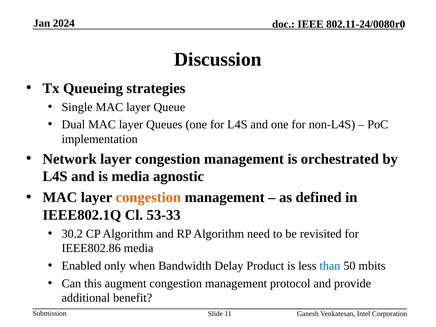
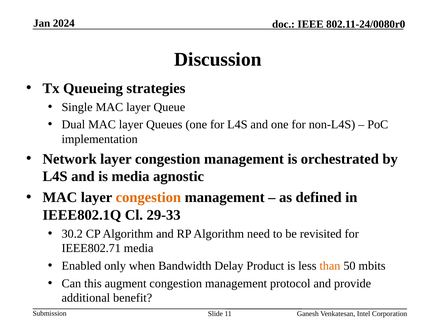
53-33: 53-33 -> 29-33 (164, 215)
IEEE802.86: IEEE802.86 -> IEEE802.71 (91, 248)
than colour: blue -> orange (330, 266)
